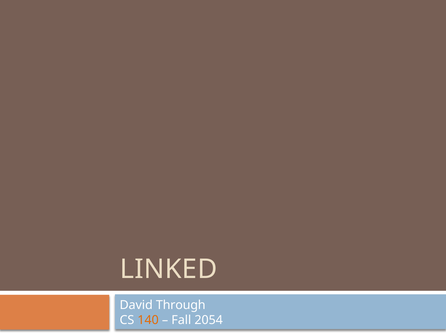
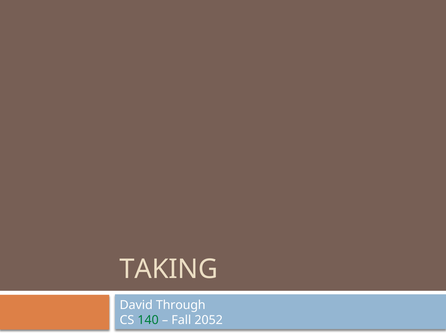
LINKED: LINKED -> TAKING (169, 270)
140 colour: orange -> green (148, 320)
2054: 2054 -> 2052 (209, 320)
